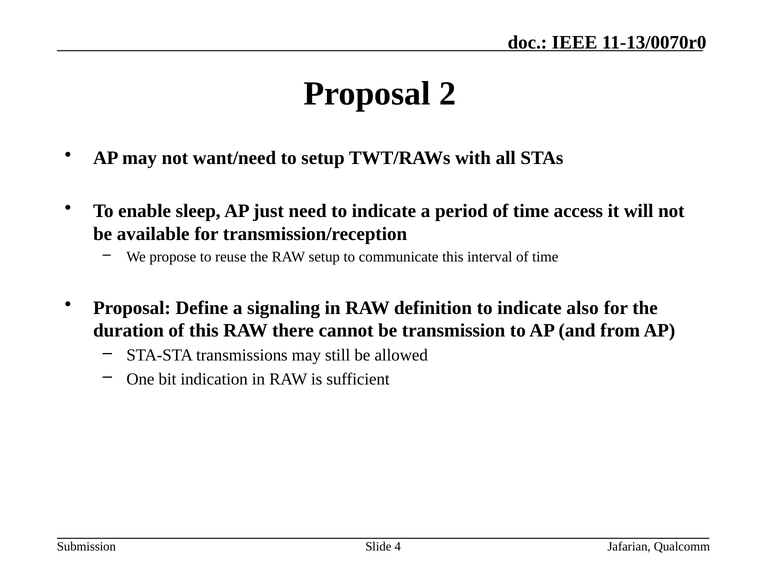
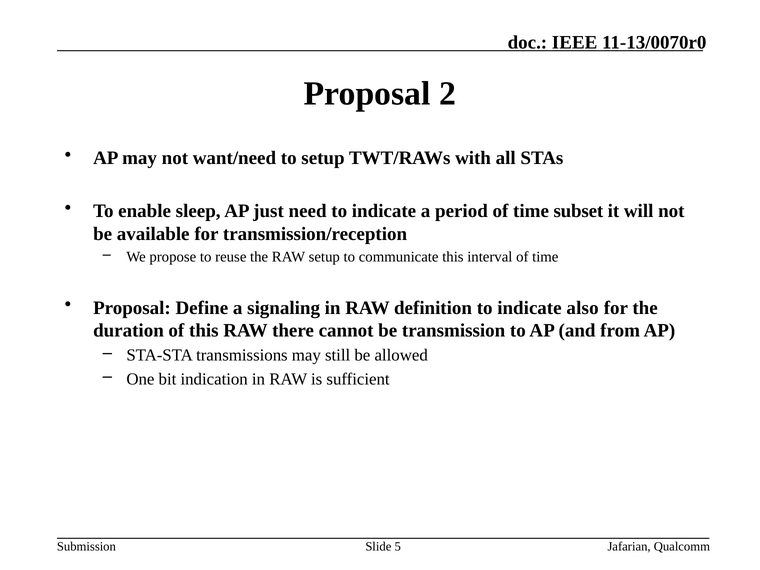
access: access -> subset (578, 211)
4: 4 -> 5 (398, 547)
